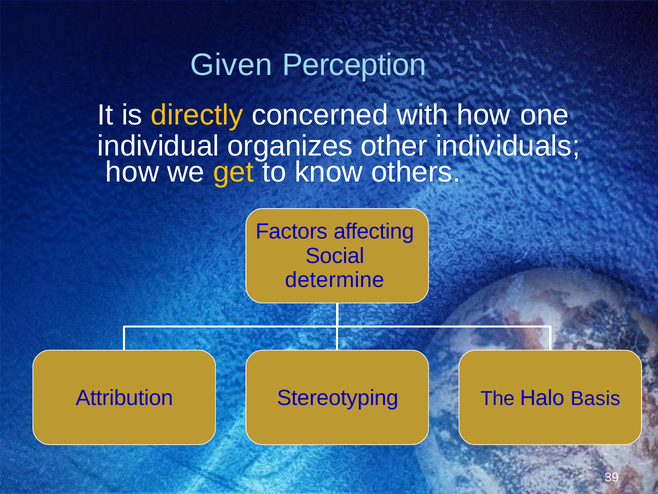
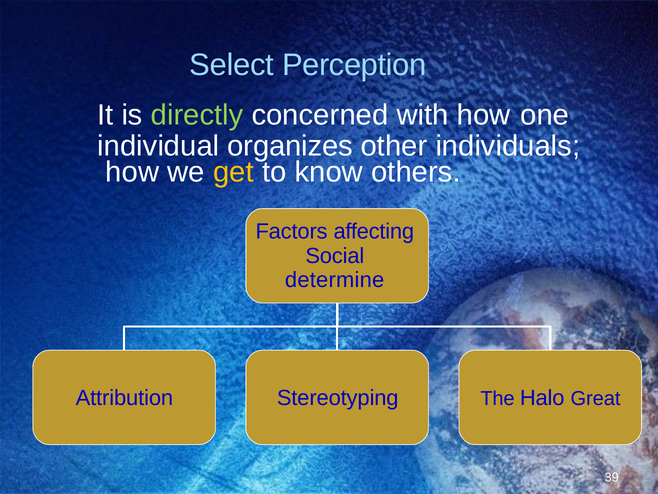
Given: Given -> Select (232, 65)
directly colour: yellow -> light green (197, 115)
Basis: Basis -> Great (596, 398)
